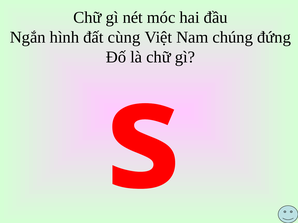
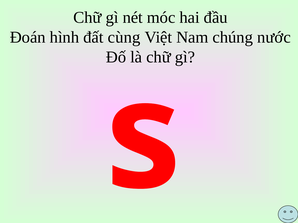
Ngắn: Ngắn -> Đoán (28, 37)
đứng: đứng -> nước (274, 37)
